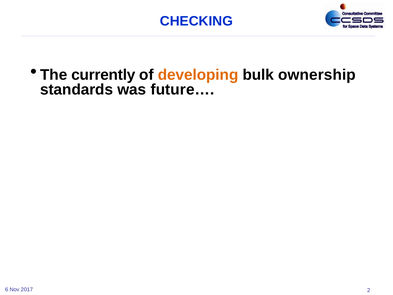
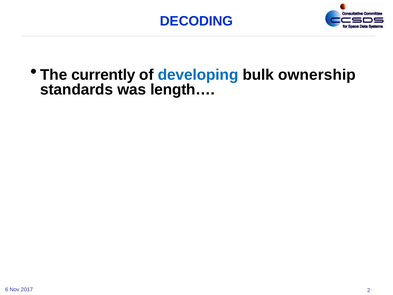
CHECKING: CHECKING -> DECODING (196, 21)
developing colour: orange -> blue (198, 75)
future…: future… -> length… (183, 89)
